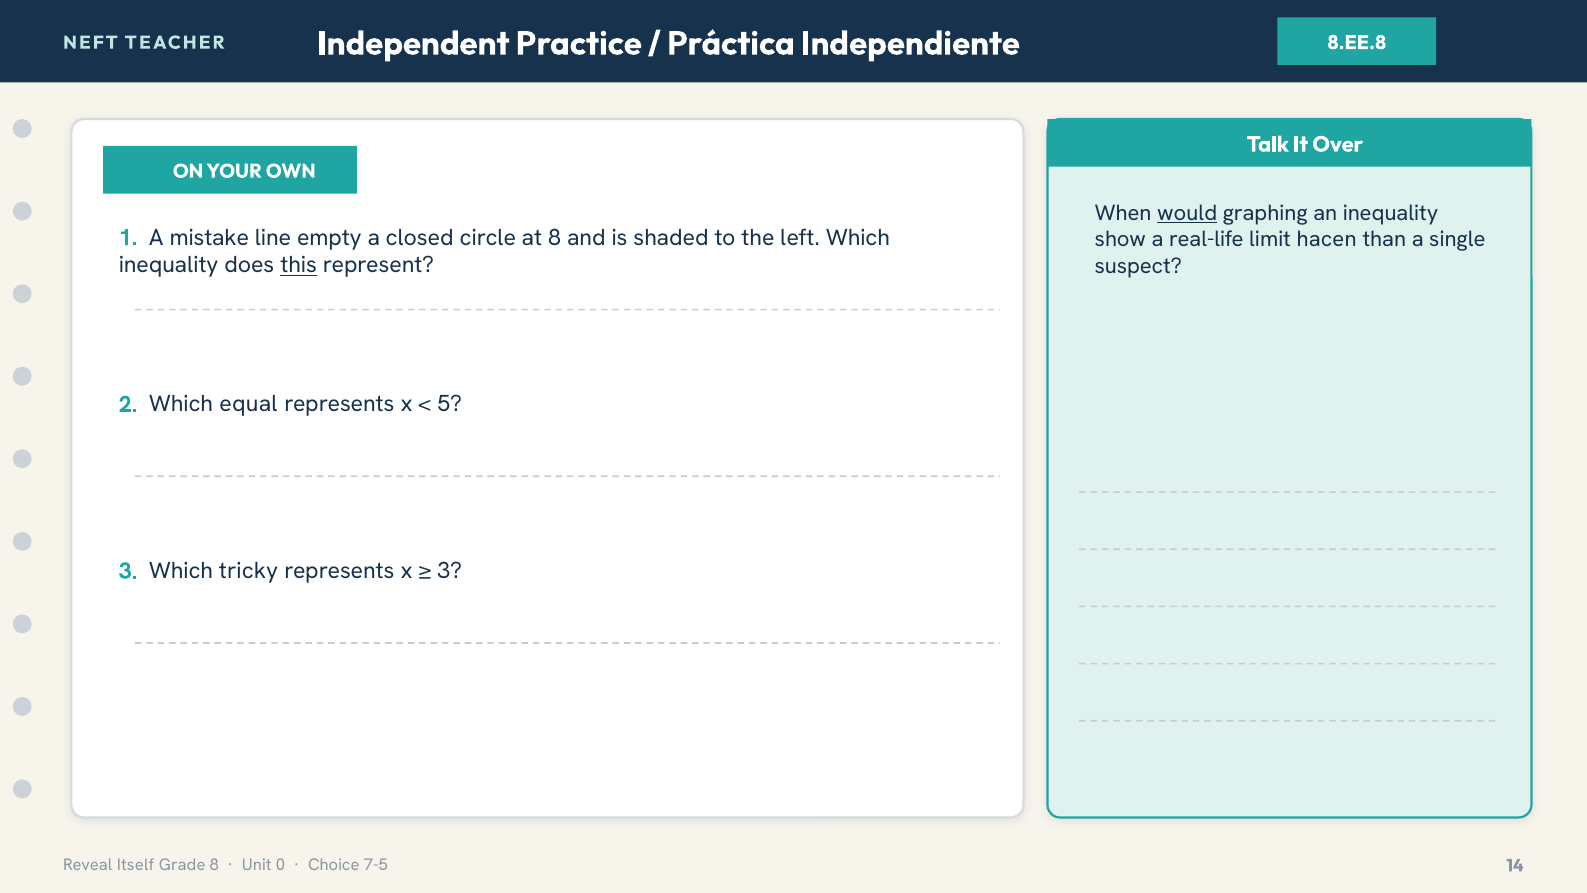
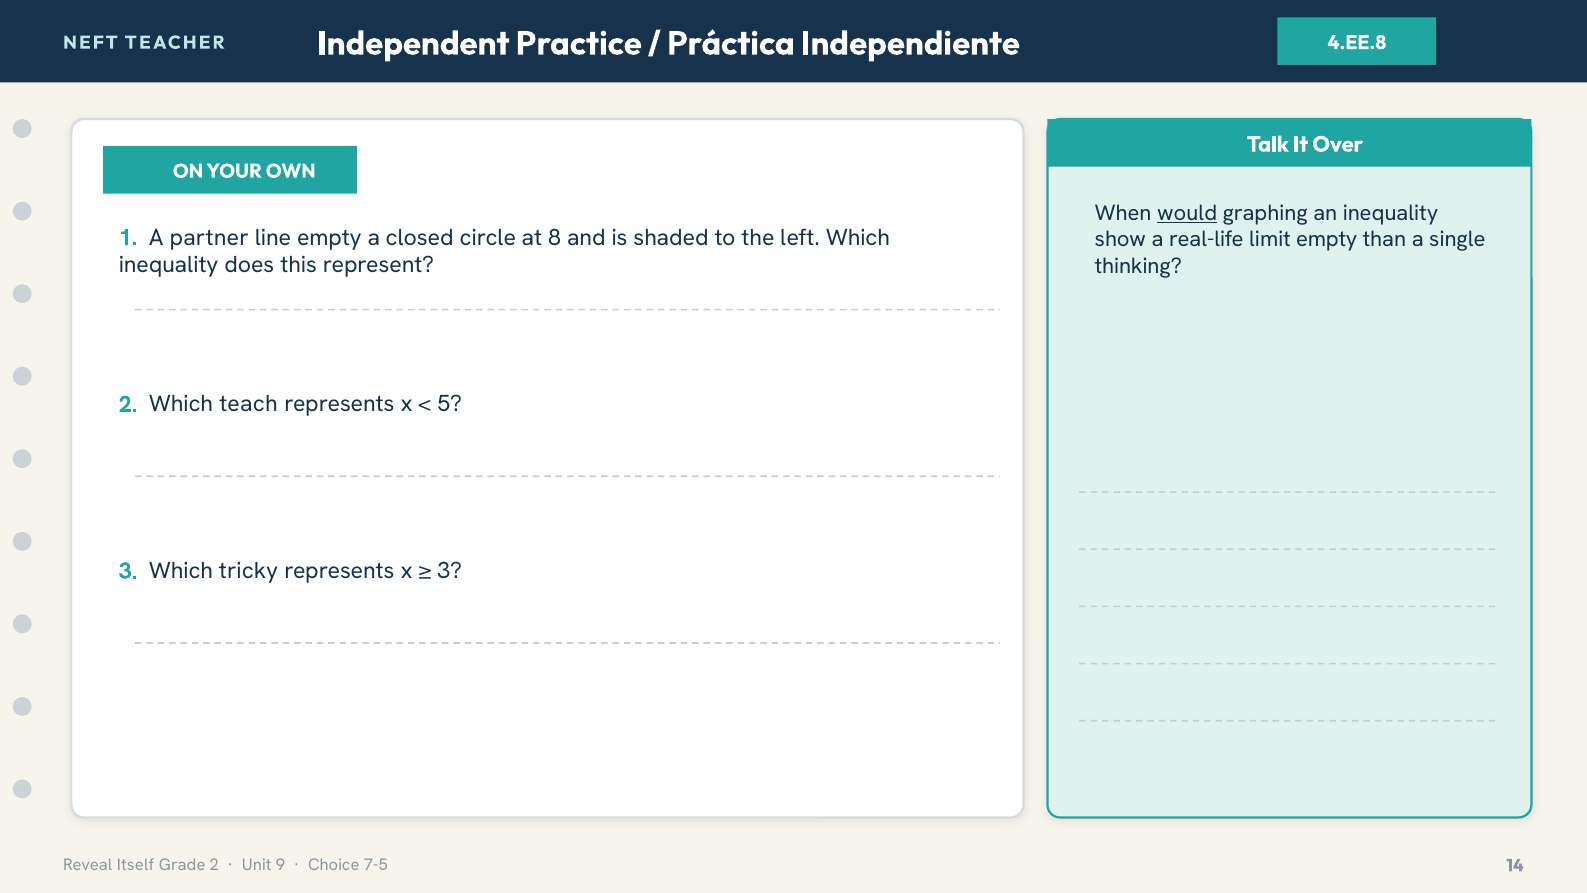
8.EE.8: 8.EE.8 -> 4.EE.8 (1357, 43)
mistake: mistake -> partner (209, 237)
limit hacen: hacen -> empty (1327, 239)
this underline: present -> none (299, 265)
suspect: suspect -> thinking (1138, 266)
equal: equal -> teach (249, 404)
Grade 8: 8 -> 2 (214, 865)
0: 0 -> 9 (280, 865)
